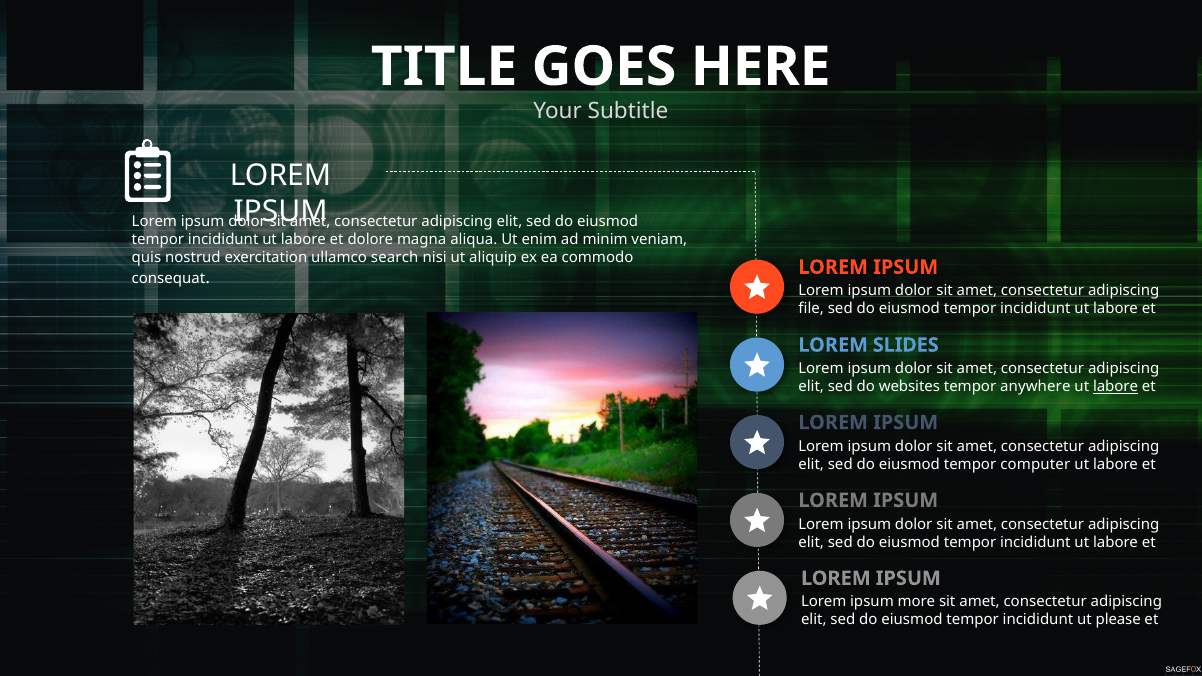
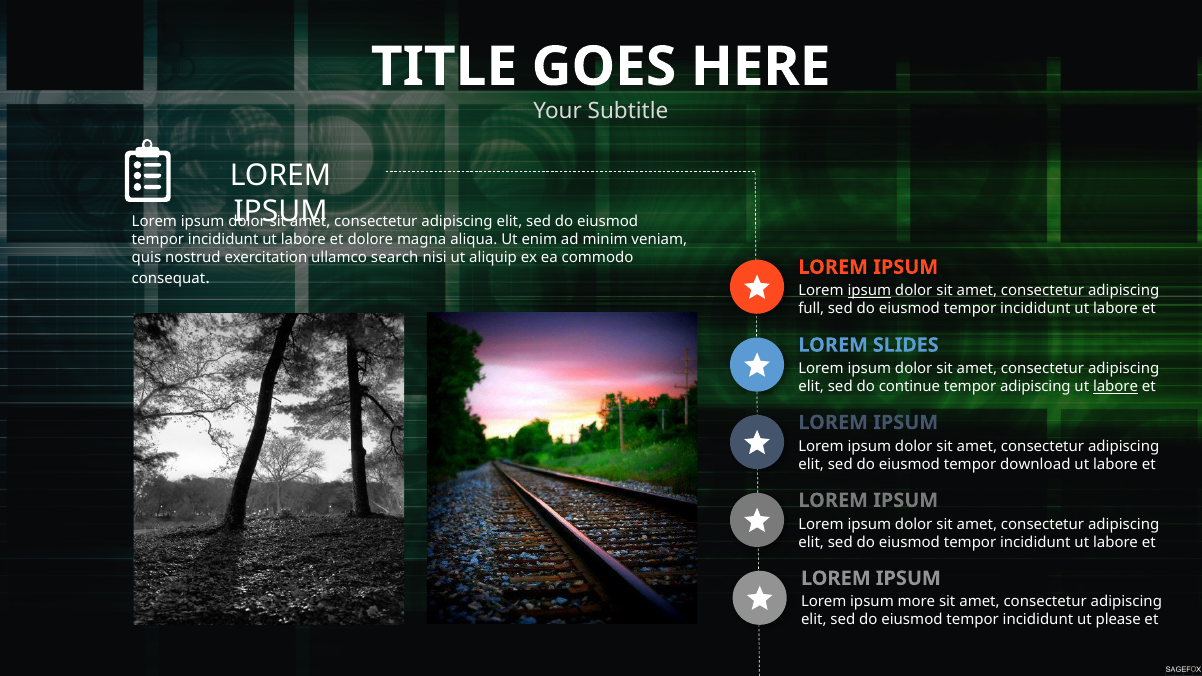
ipsum underline: none -> present (869, 291)
file: file -> full (811, 309)
websites: websites -> continue (909, 387)
tempor anywhere: anywhere -> adipiscing (1035, 387)
computer: computer -> download (1035, 464)
